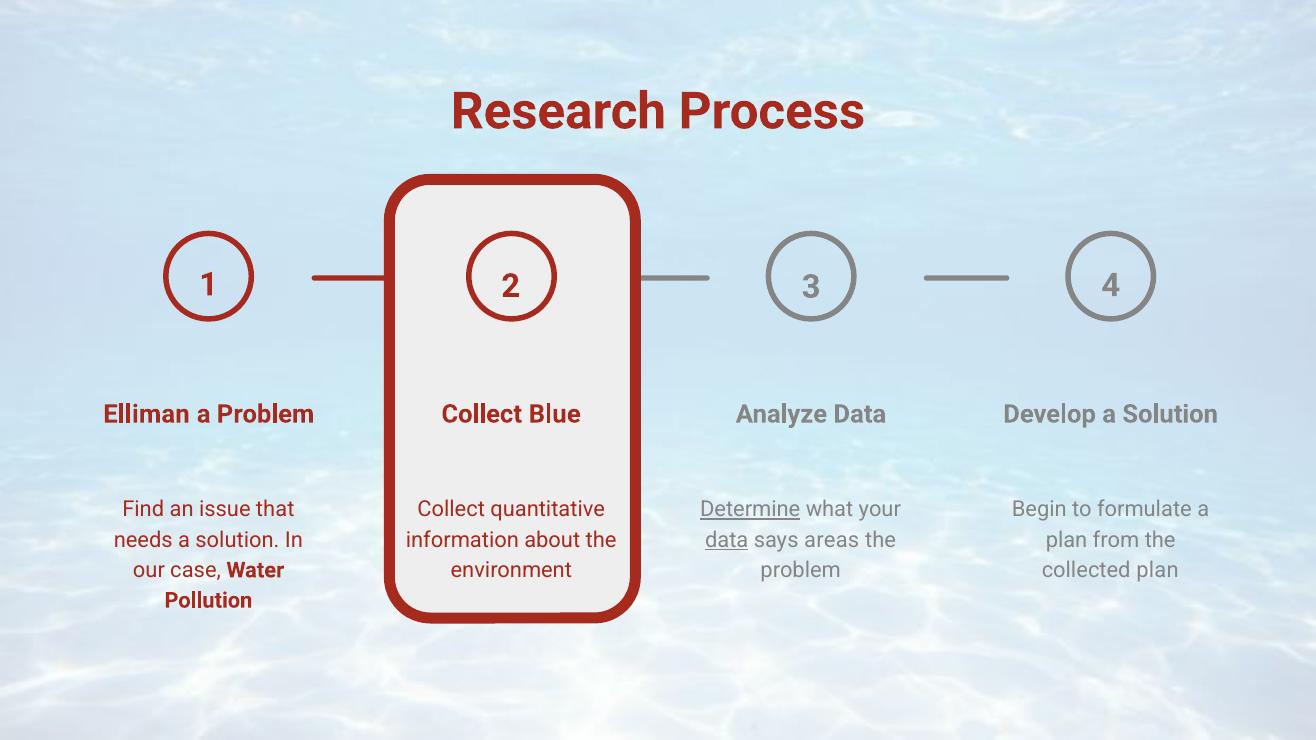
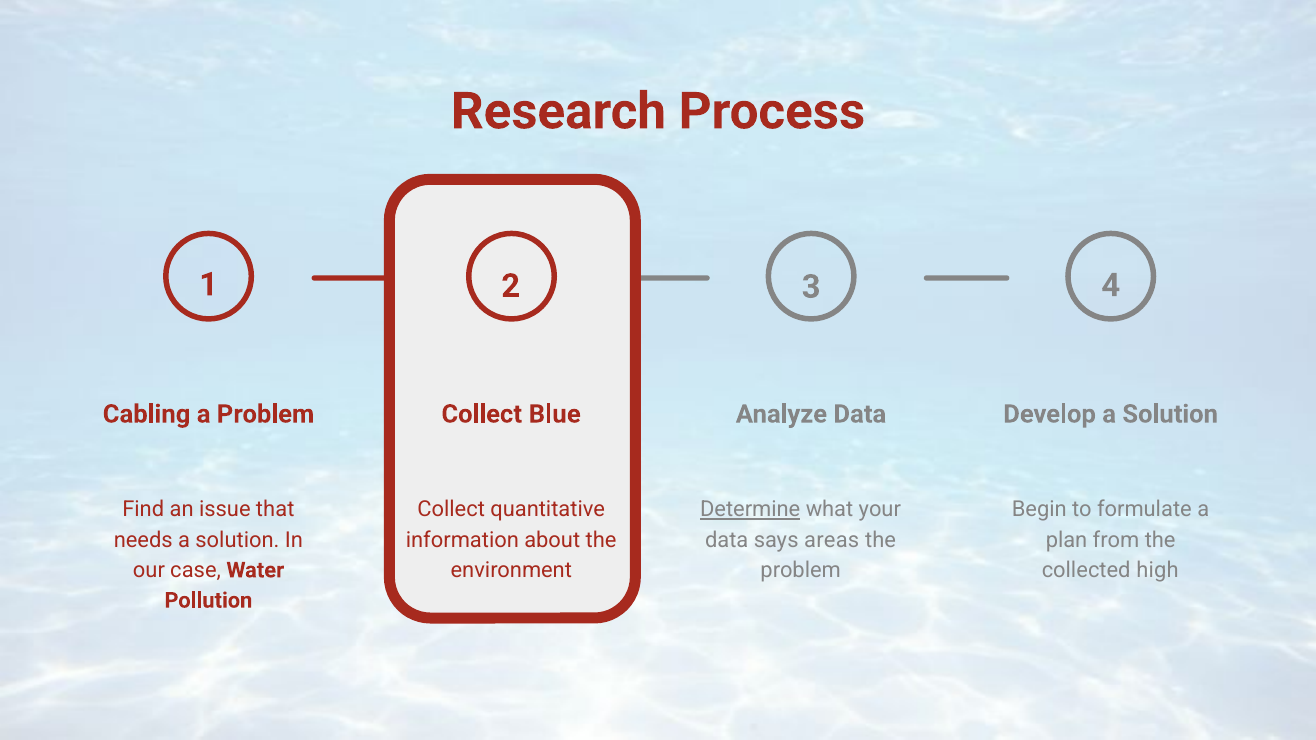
Elliman: Elliman -> Cabling (147, 414)
data underline: present -> none (727, 540)
collected plan: plan -> high (1158, 570)
